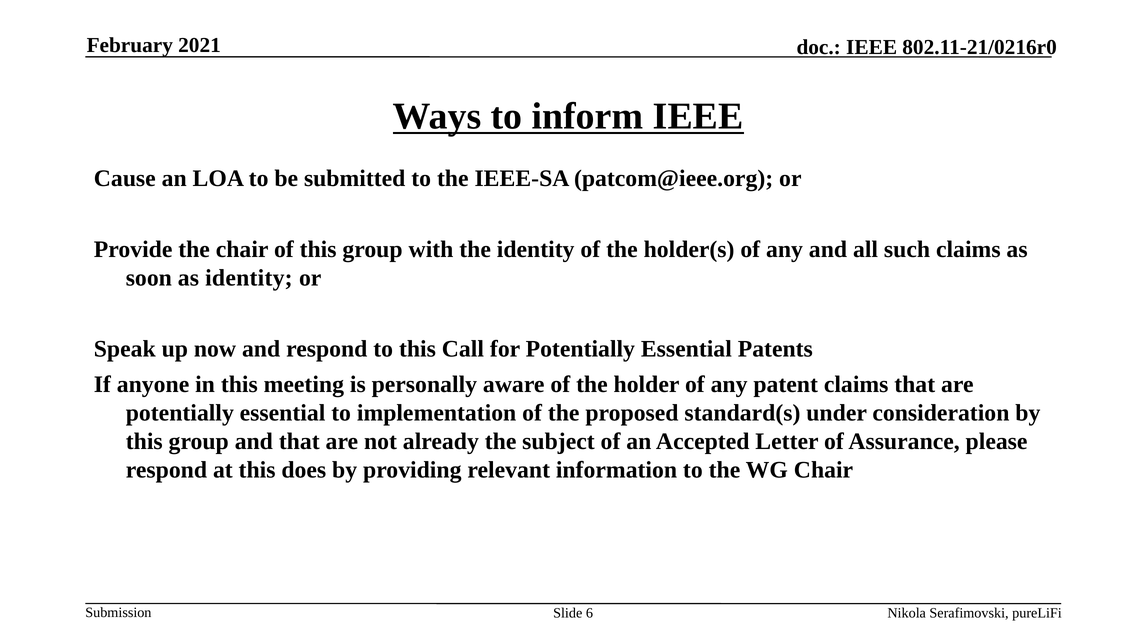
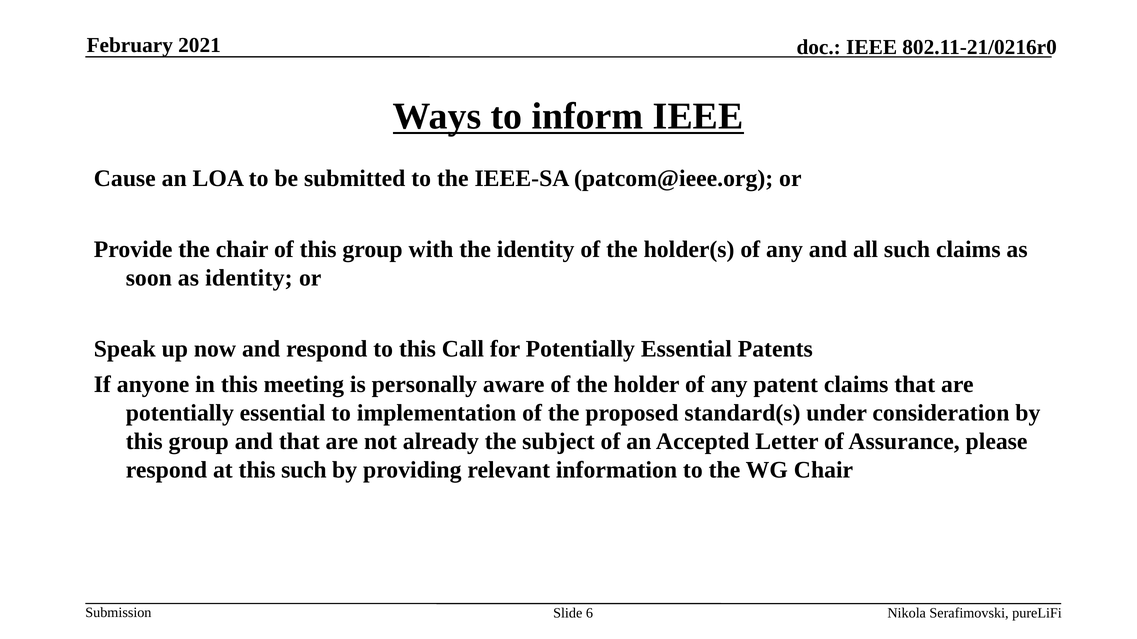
this does: does -> such (304, 470)
